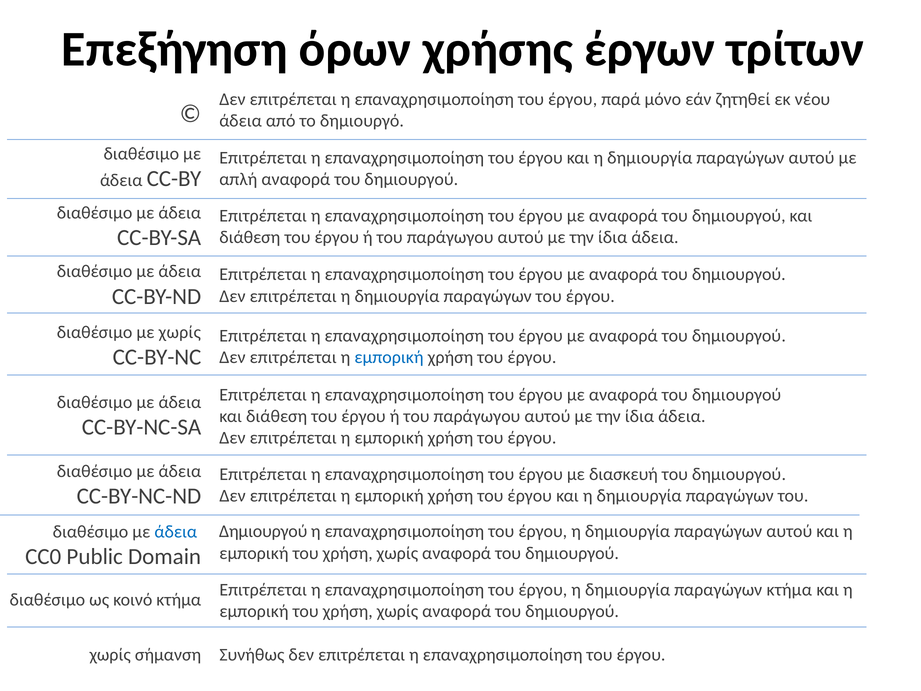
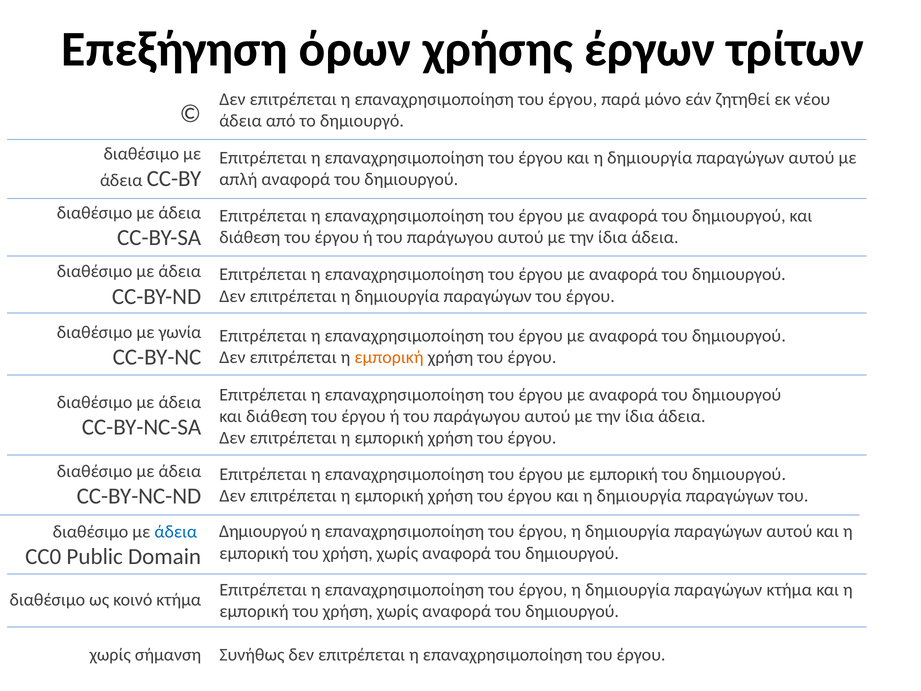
με χωρίς: χωρίς -> γωνία (180, 332)
εμπορική colour: blue -> orange (389, 357)
με διασκευή: διασκευή -> εμπορική (623, 474)
